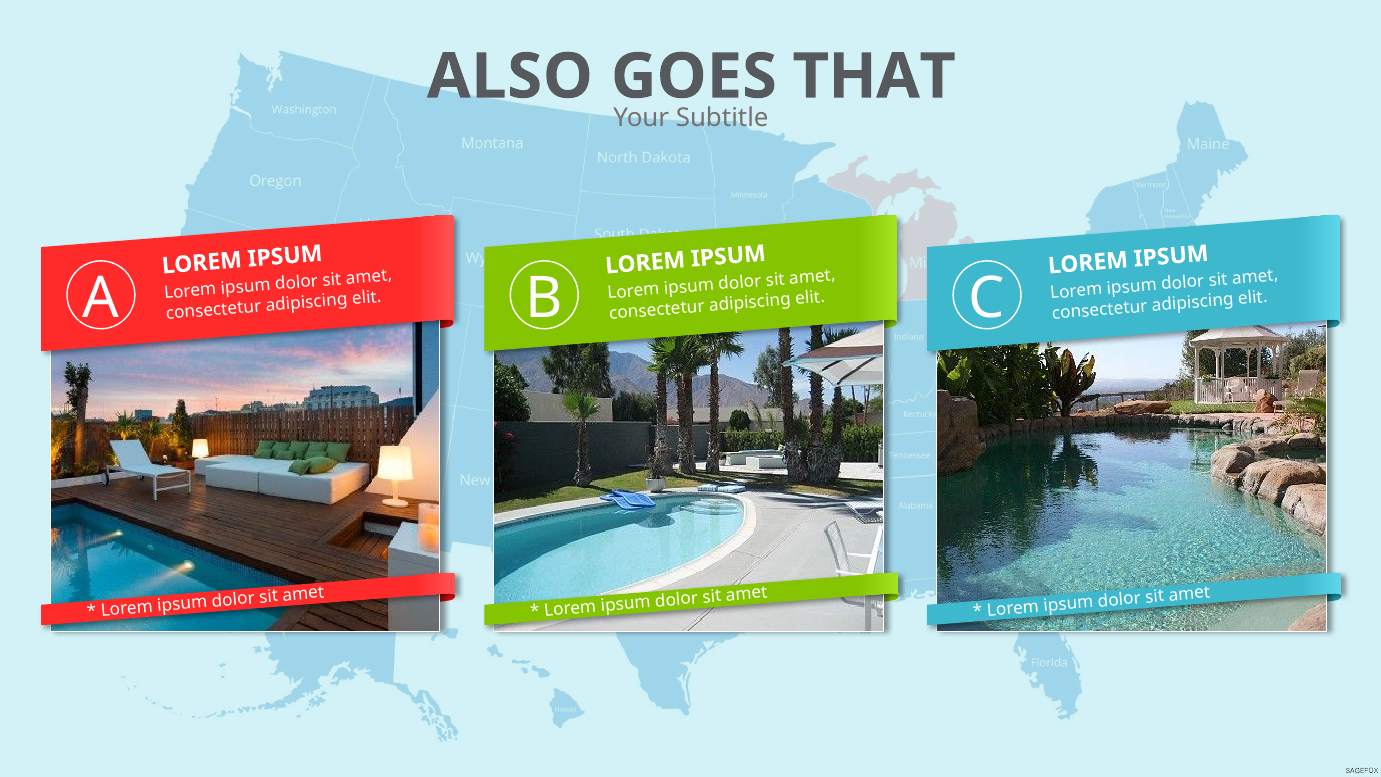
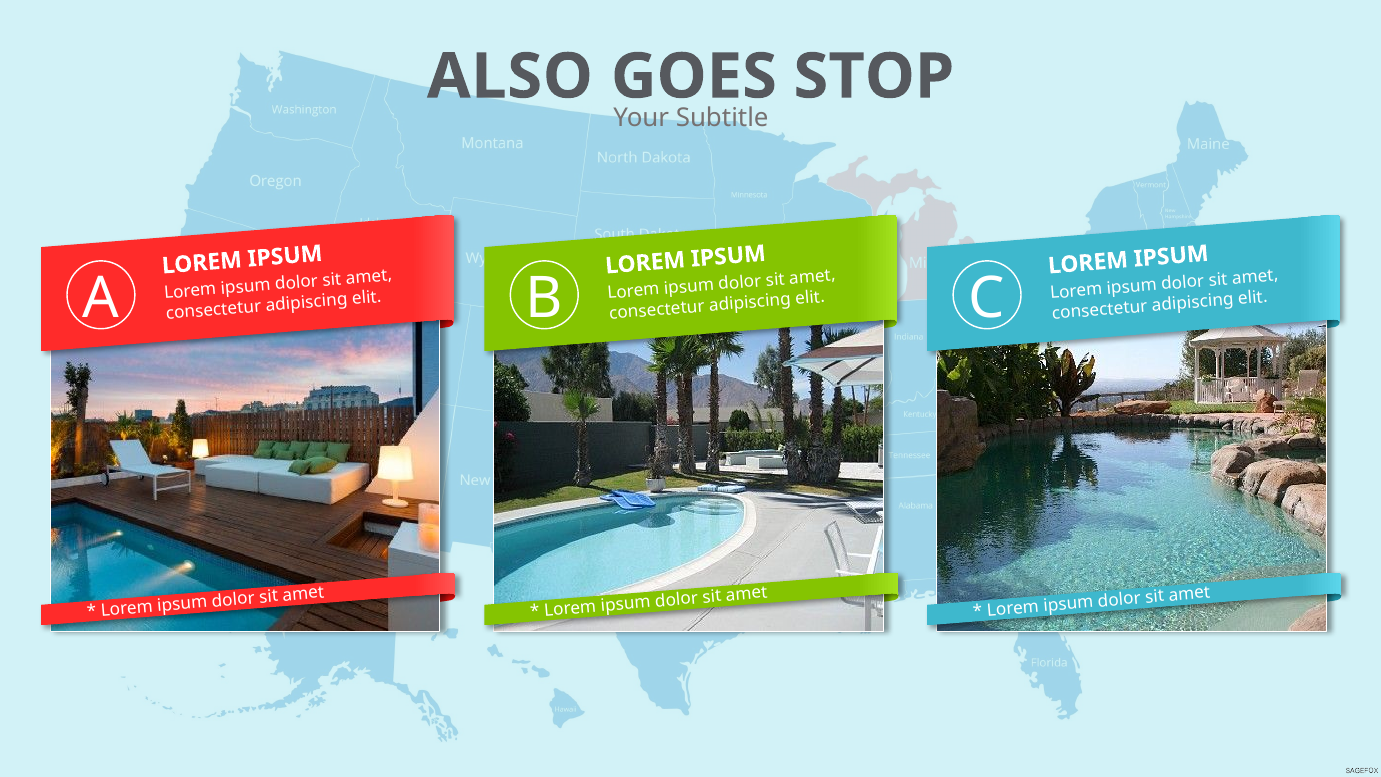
THAT: THAT -> STOP (874, 77)
